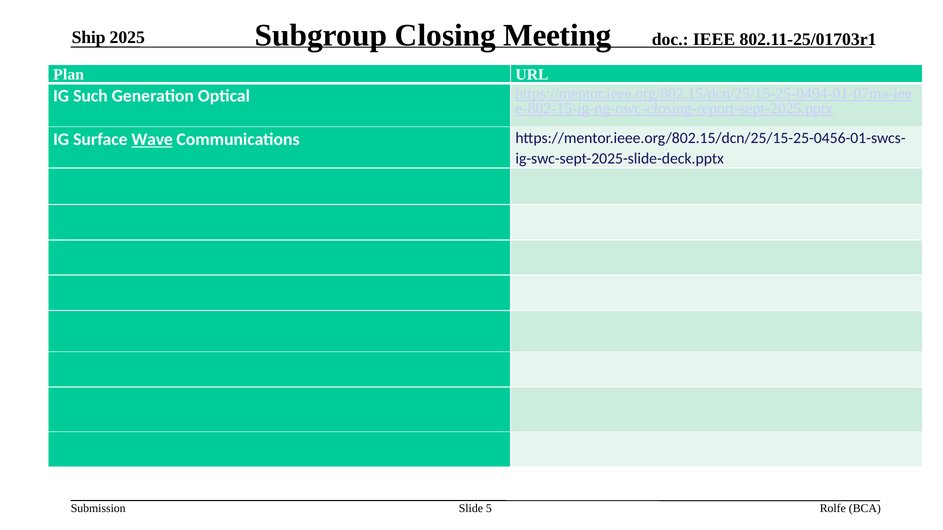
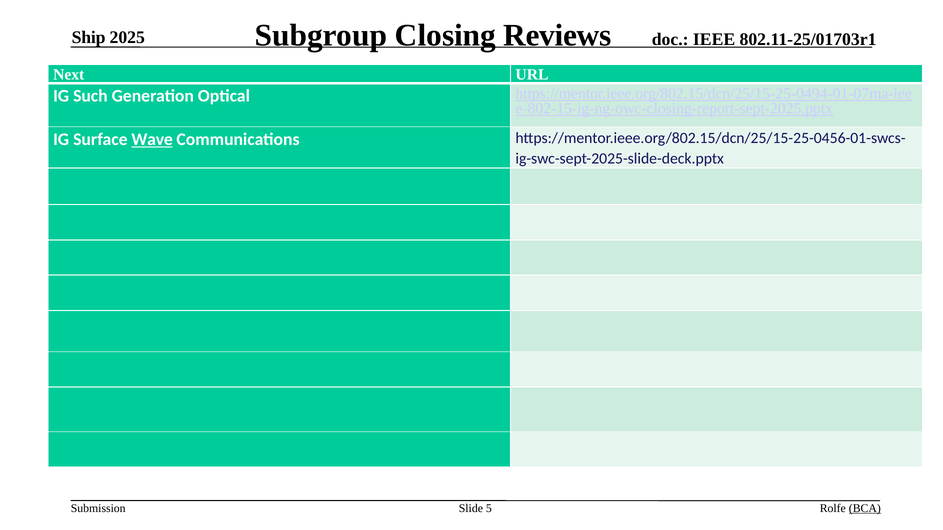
Meeting: Meeting -> Reviews (557, 35)
Plan: Plan -> Next (69, 75)
BCA underline: none -> present (865, 509)
